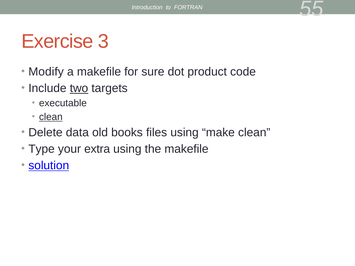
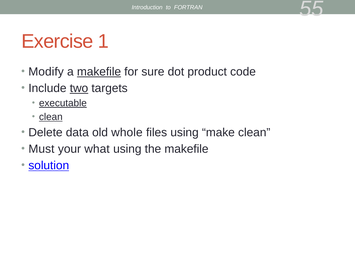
3: 3 -> 1 (103, 41)
makefile underline: none -> present (99, 72)
executable underline: none -> present (63, 103)
books: books -> whole (127, 133)
Type: Type -> Must (41, 149)
extra: extra -> what (97, 149)
